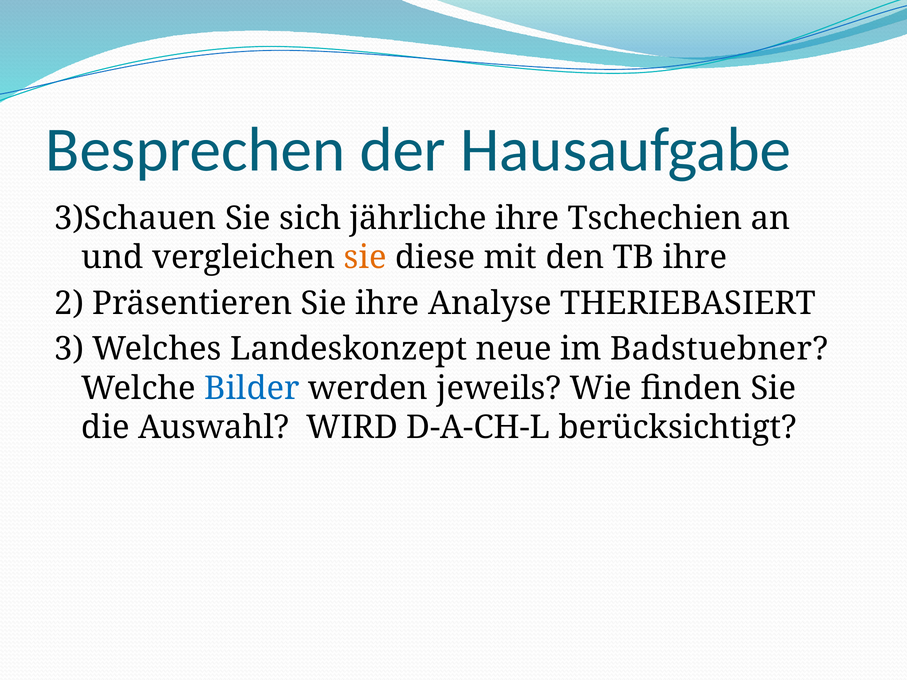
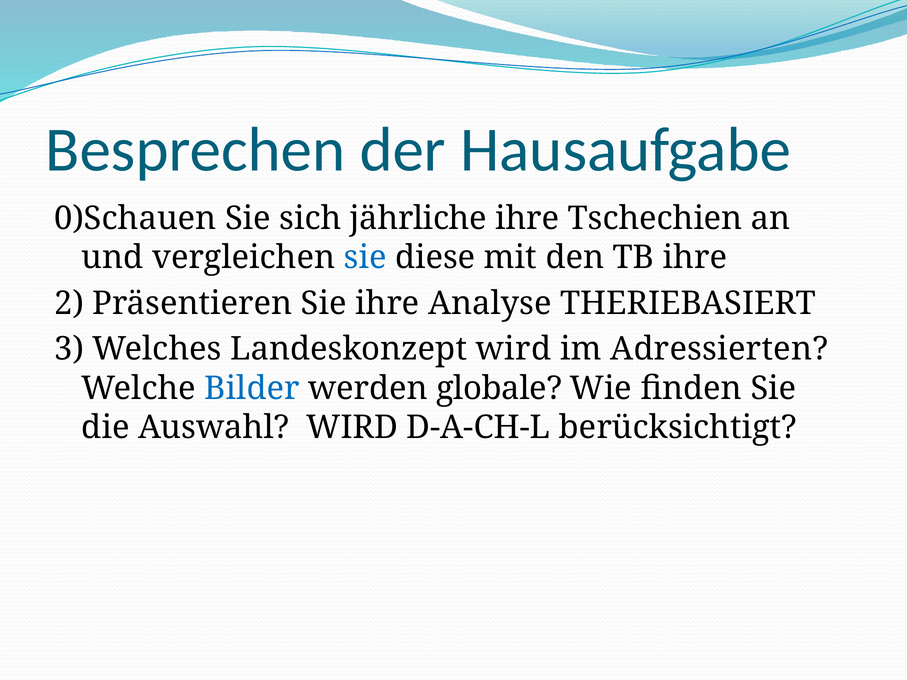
3)Schauen: 3)Schauen -> 0)Schauen (135, 218)
sie colour: orange -> blue (365, 258)
Landeskonzept neue: neue -> wird (514, 349)
Badstuebner: Badstuebner -> Adressierten (719, 349)
jeweils: jeweils -> globale (499, 389)
